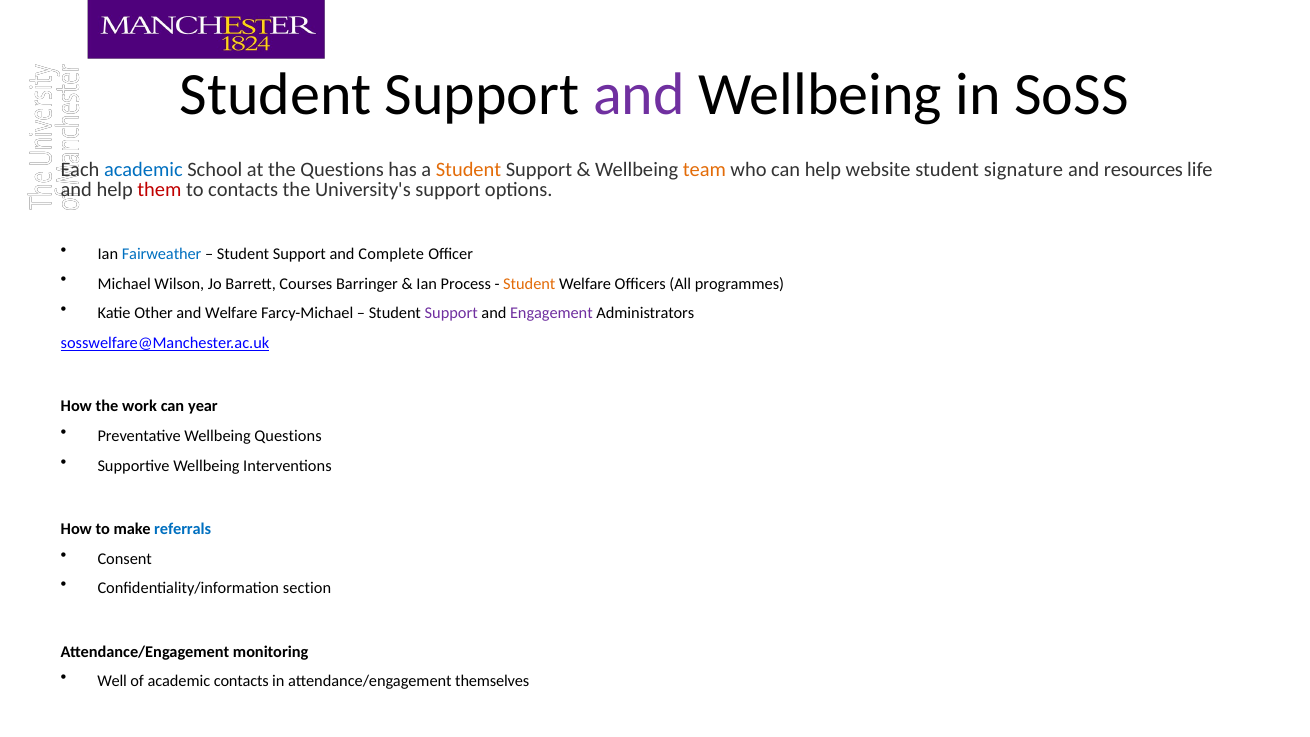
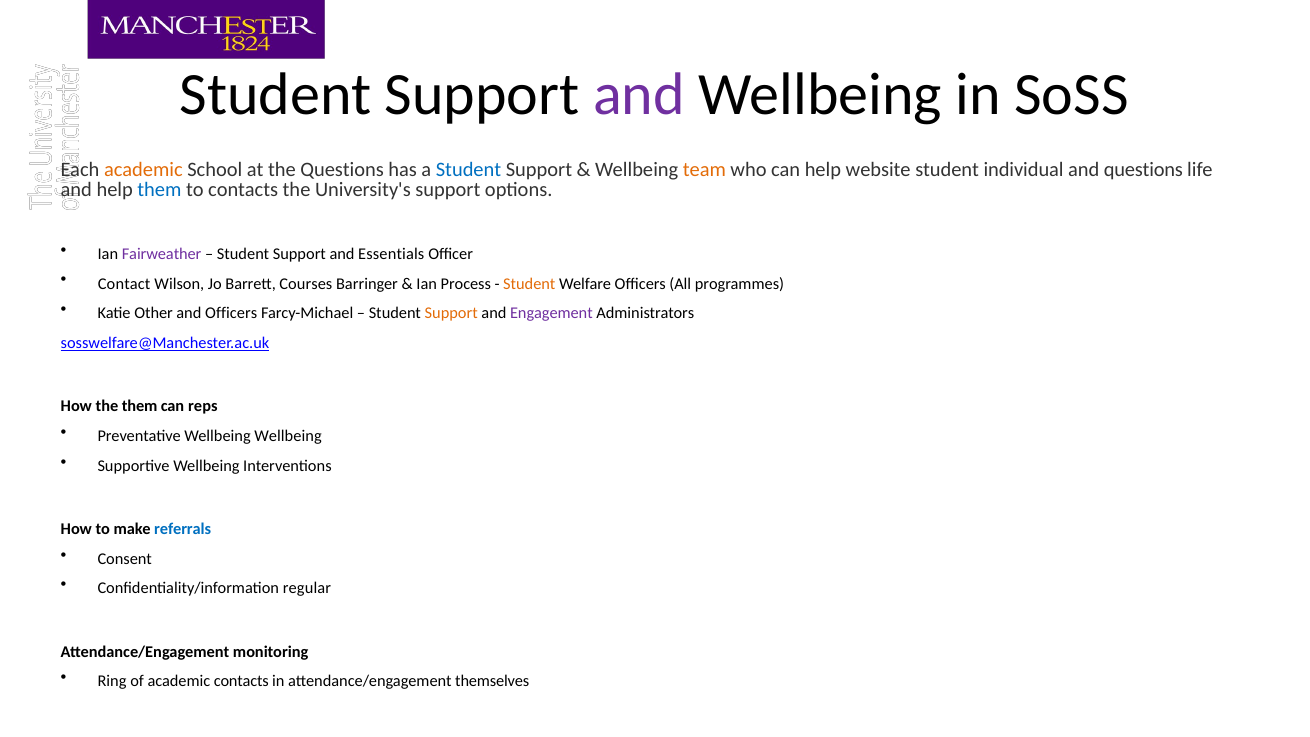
academic colour: blue -> orange (143, 170)
Student colour: orange -> blue (469, 170)
signature: signature -> individual (1024, 170)
and resources: resources -> questions (1143, 170)
them colour: red -> blue (159, 190)
Fairweather colour: blue -> purple (162, 254)
Complete: Complete -> Essentials (391, 254)
Michael: Michael -> Contact (124, 284)
and Welfare: Welfare -> Officers (231, 313)
Support colour: purple -> orange (451, 313)
the work: work -> them (140, 407)
year: year -> reps (203, 407)
Wellbeing Questions: Questions -> Wellbeing (288, 436)
section: section -> regular (307, 588)
Well: Well -> Ring (112, 681)
